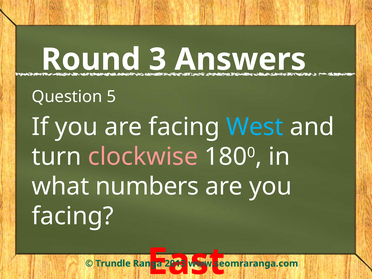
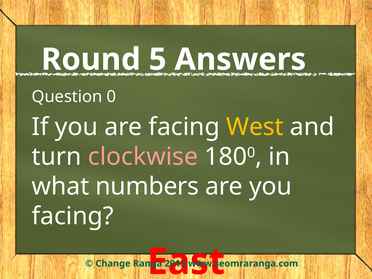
3: 3 -> 5 (158, 60)
Question 5: 5 -> 0 (111, 97)
West colour: light blue -> yellow (255, 127)
Trundle: Trundle -> Change (113, 264)
